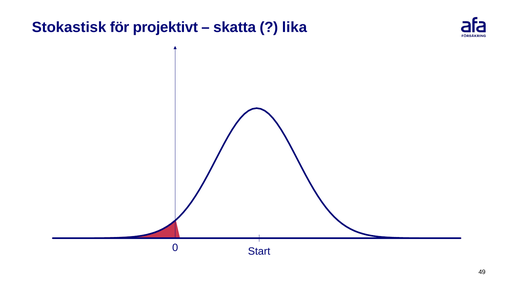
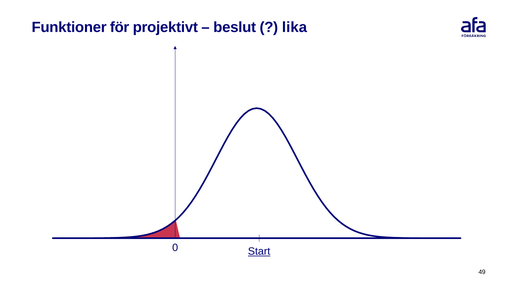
Stokastisk: Stokastisk -> Funktioner (69, 27)
skatta: skatta -> beslut (235, 27)
Start underline: none -> present (259, 252)
